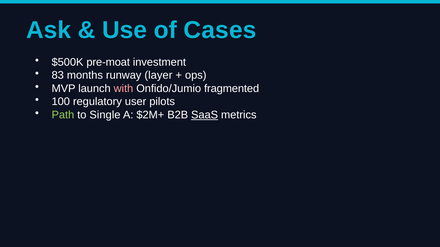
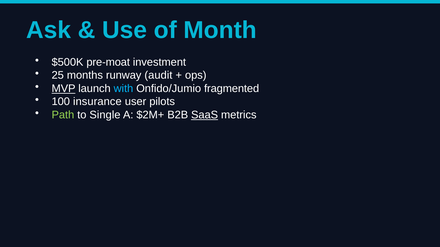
Cases: Cases -> Month (220, 30)
83: 83 -> 25 (58, 76)
layer: layer -> audit (158, 76)
MVP underline: none -> present (64, 89)
with colour: pink -> light blue (123, 89)
regulatory: regulatory -> insurance (97, 102)
